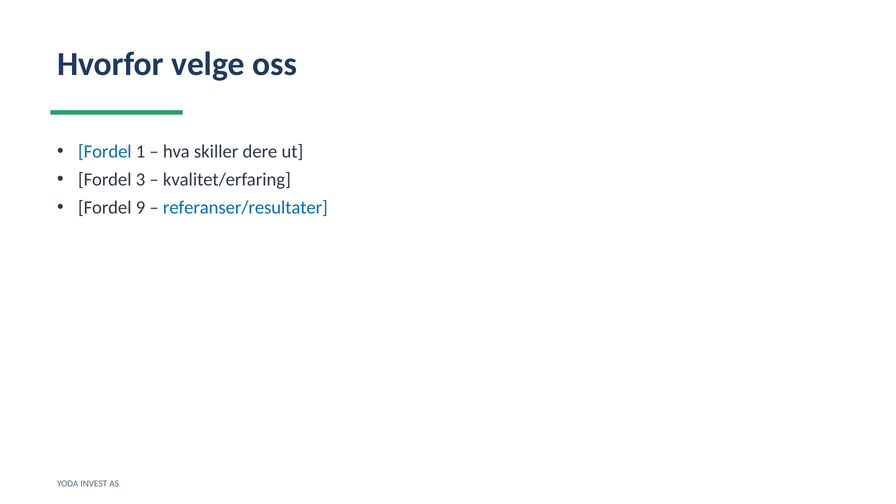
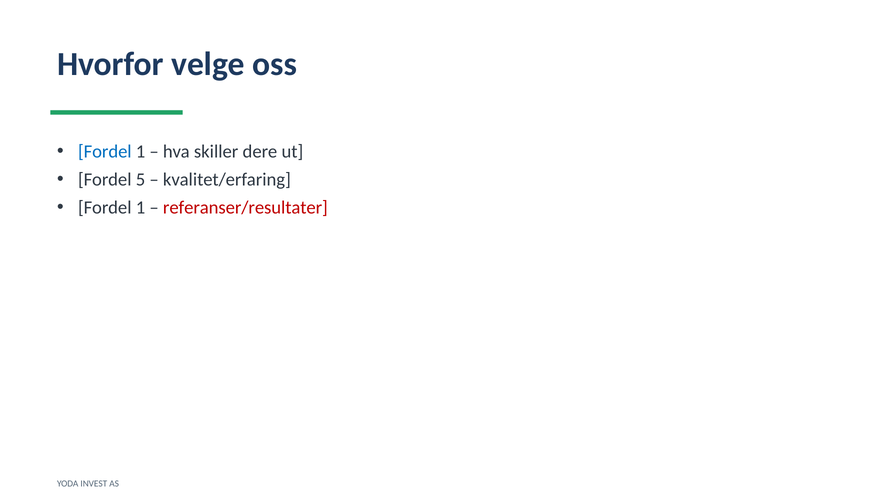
3: 3 -> 5 (141, 180)
9: 9 -> 1 (141, 208)
referanser/resultater colour: blue -> red (245, 208)
